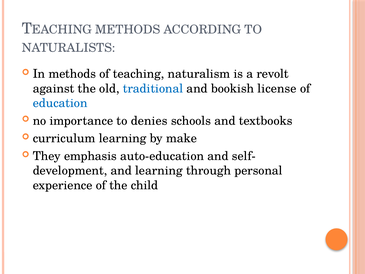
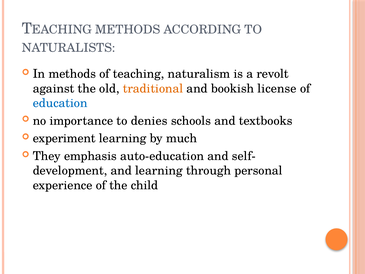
traditional colour: blue -> orange (153, 88)
curriculum: curriculum -> experiment (64, 138)
make: make -> much (182, 138)
